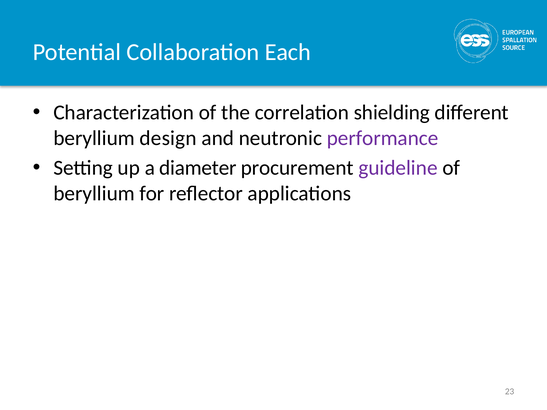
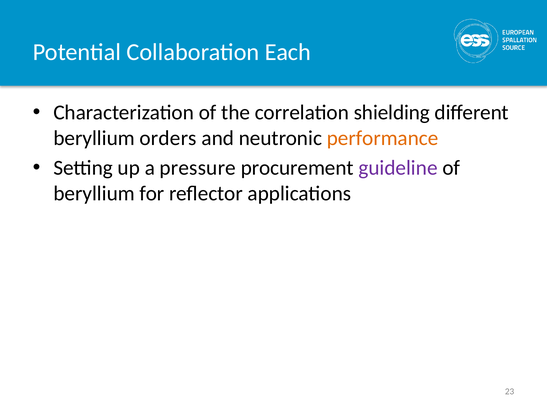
design: design -> orders (168, 138)
performance colour: purple -> orange (383, 138)
diameter: diameter -> pressure (198, 168)
